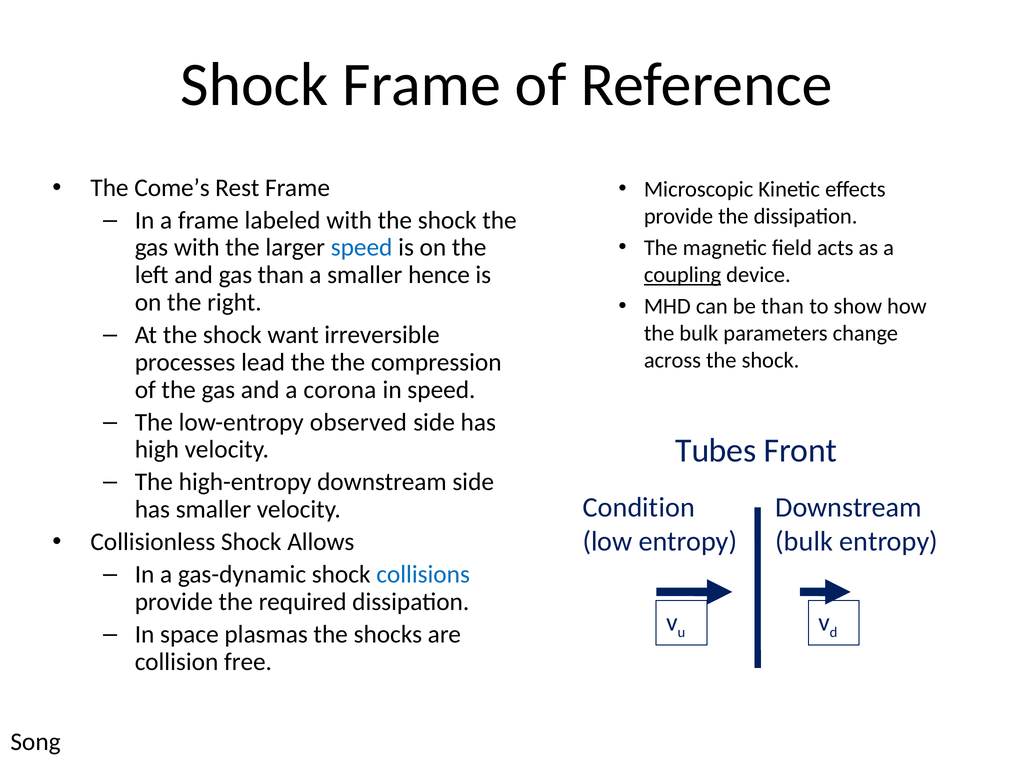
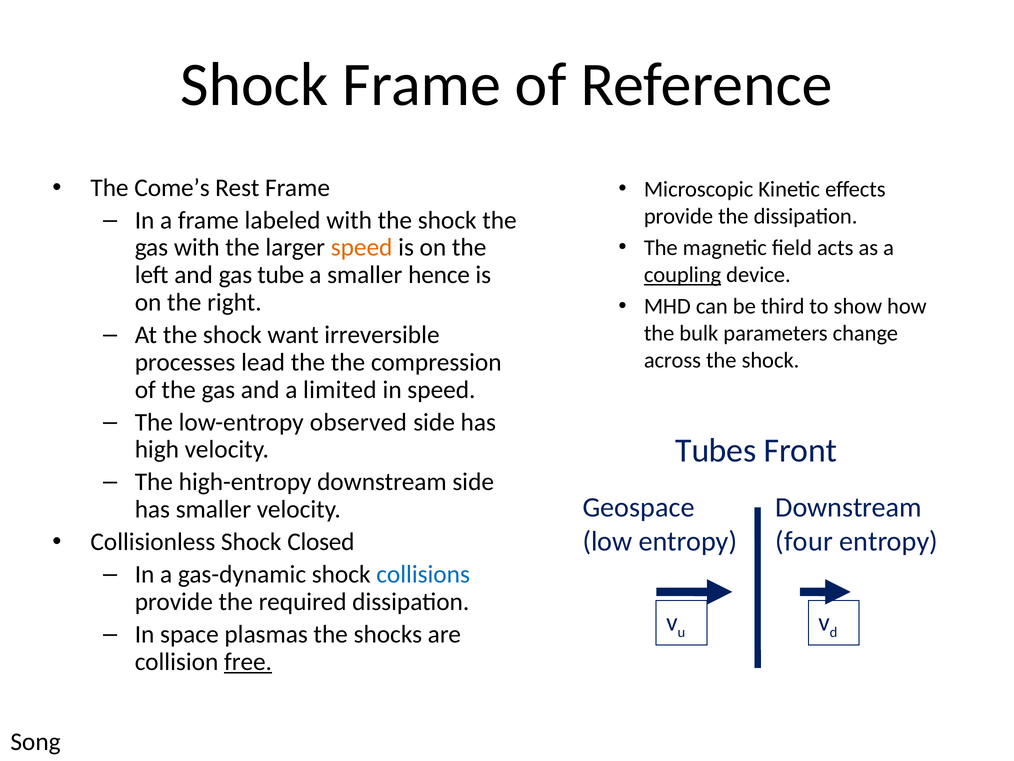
speed colour: blue -> orange (362, 247)
gas than: than -> tube (281, 275)
be than: than -> third (783, 306)
corona: corona -> limited (340, 389)
Condition: Condition -> Geospace (639, 507)
Allows: Allows -> Closed (321, 542)
bulk: bulk -> four (804, 541)
free underline: none -> present (248, 661)
